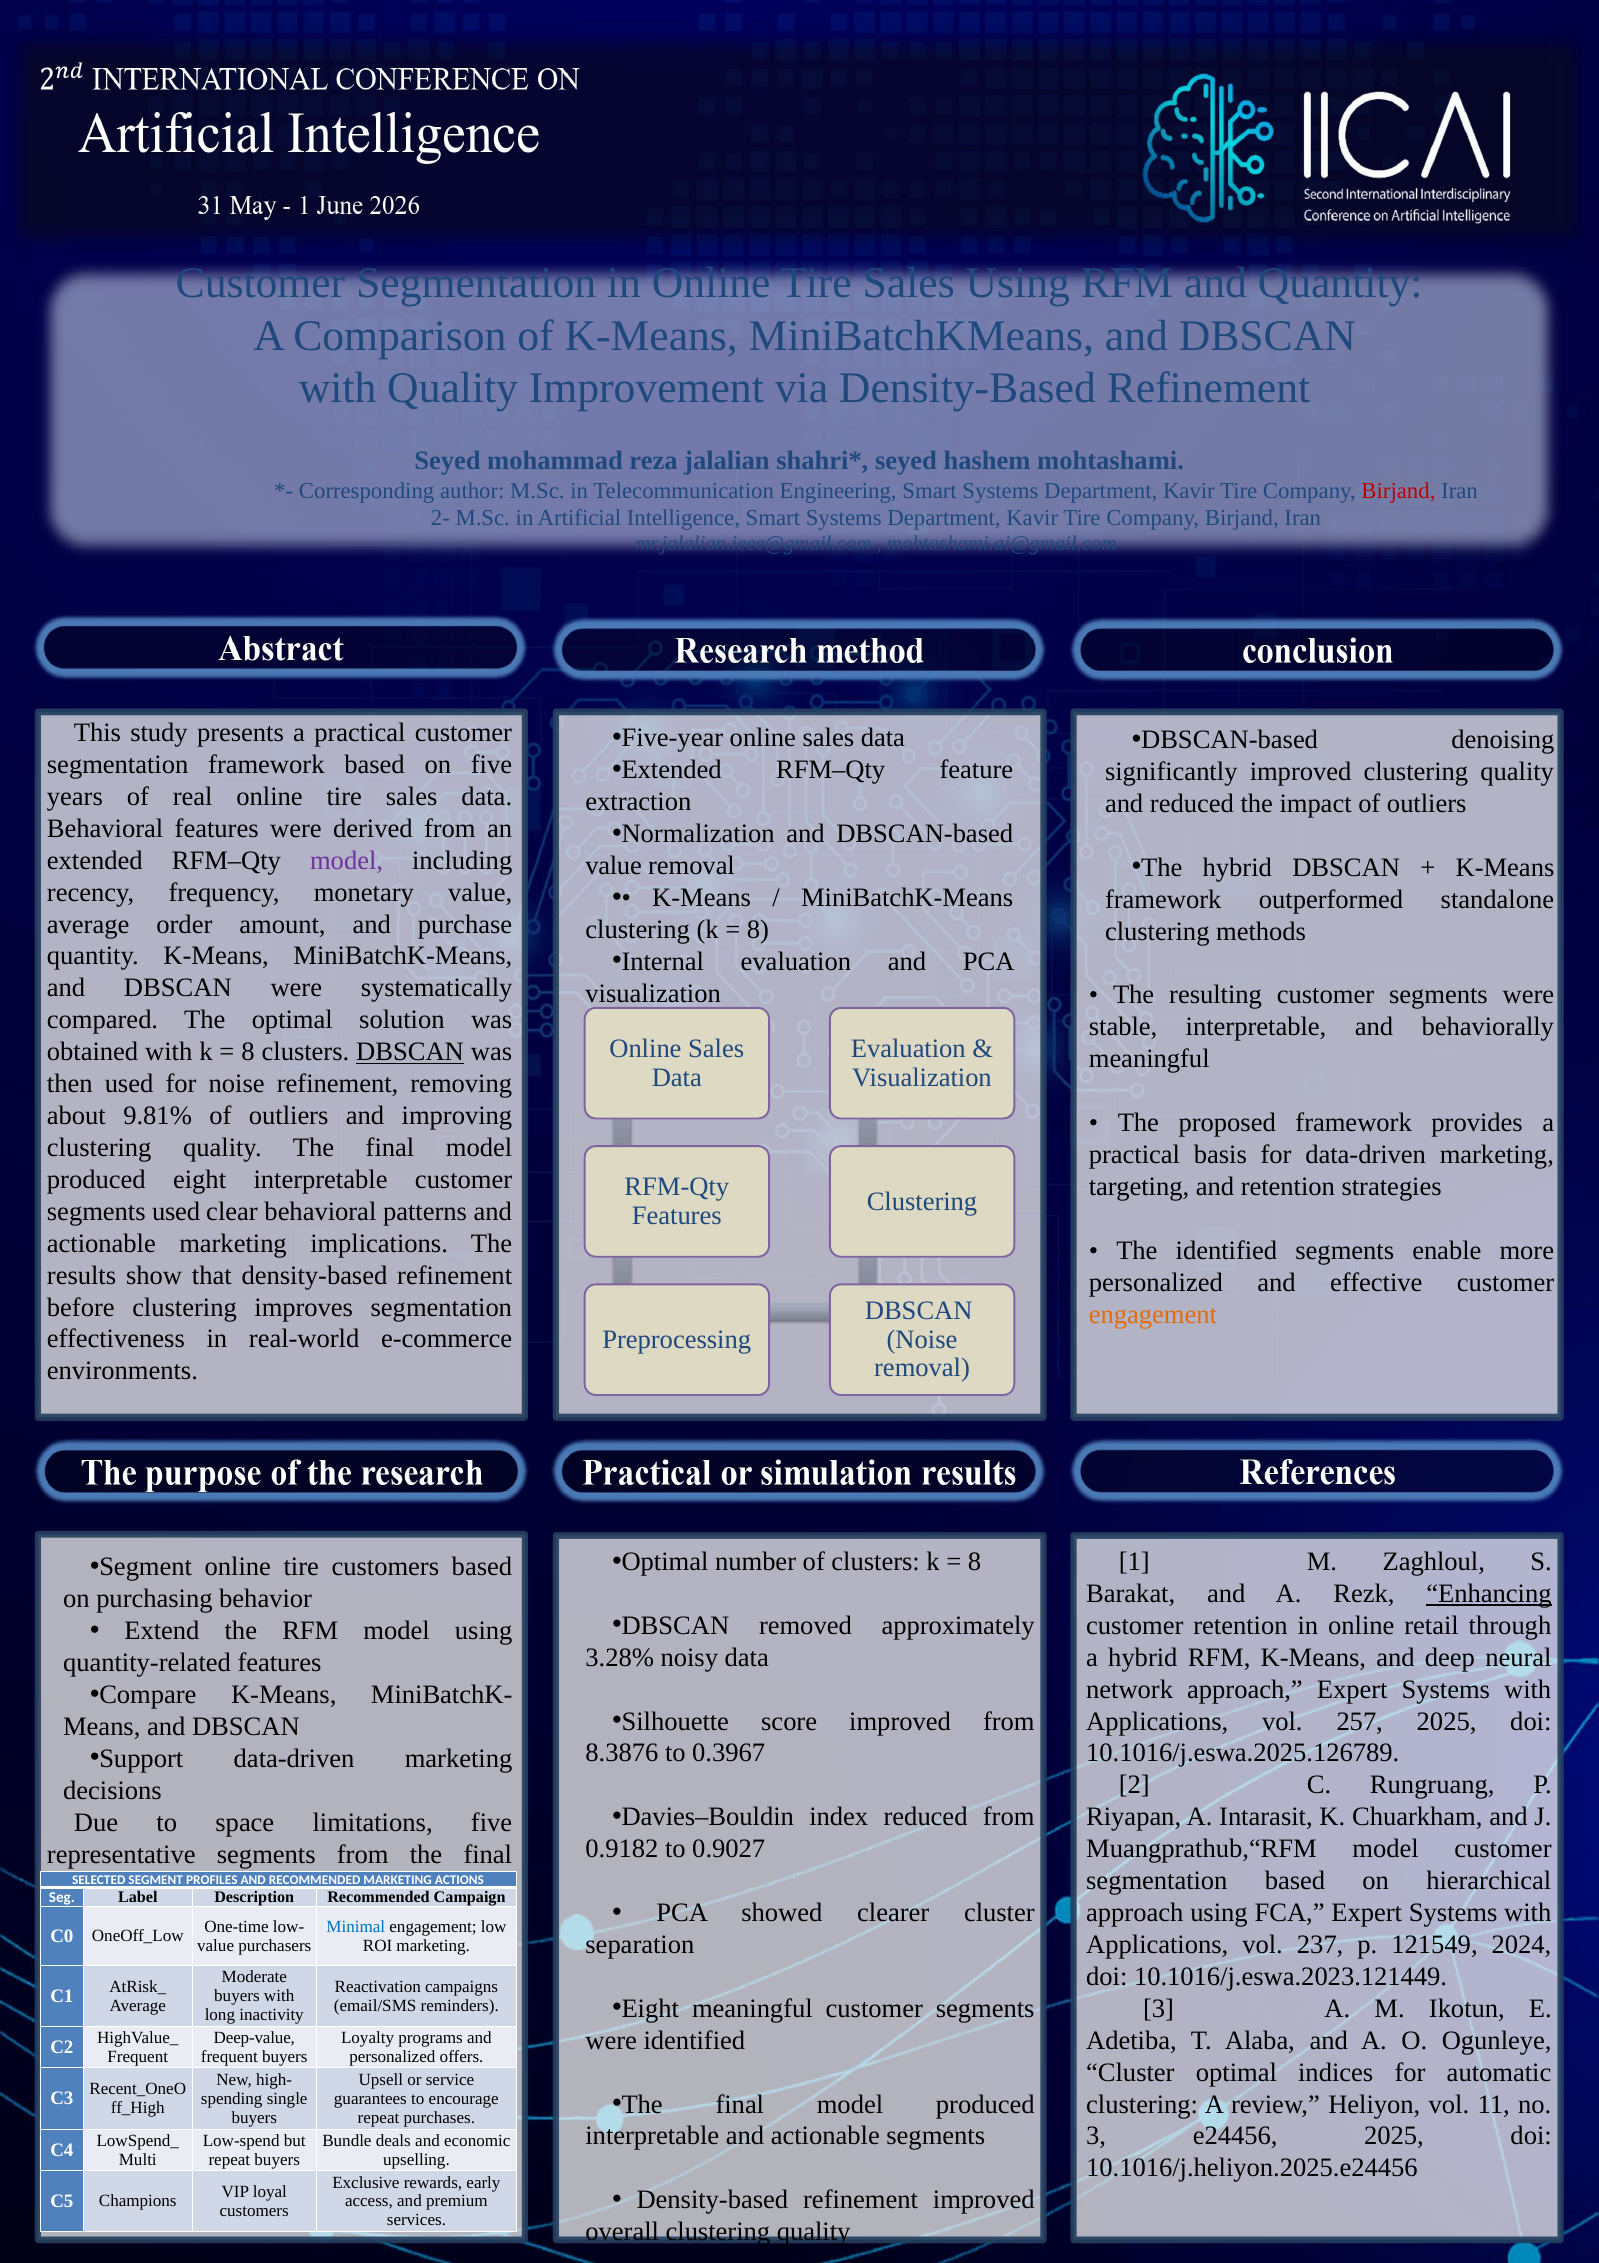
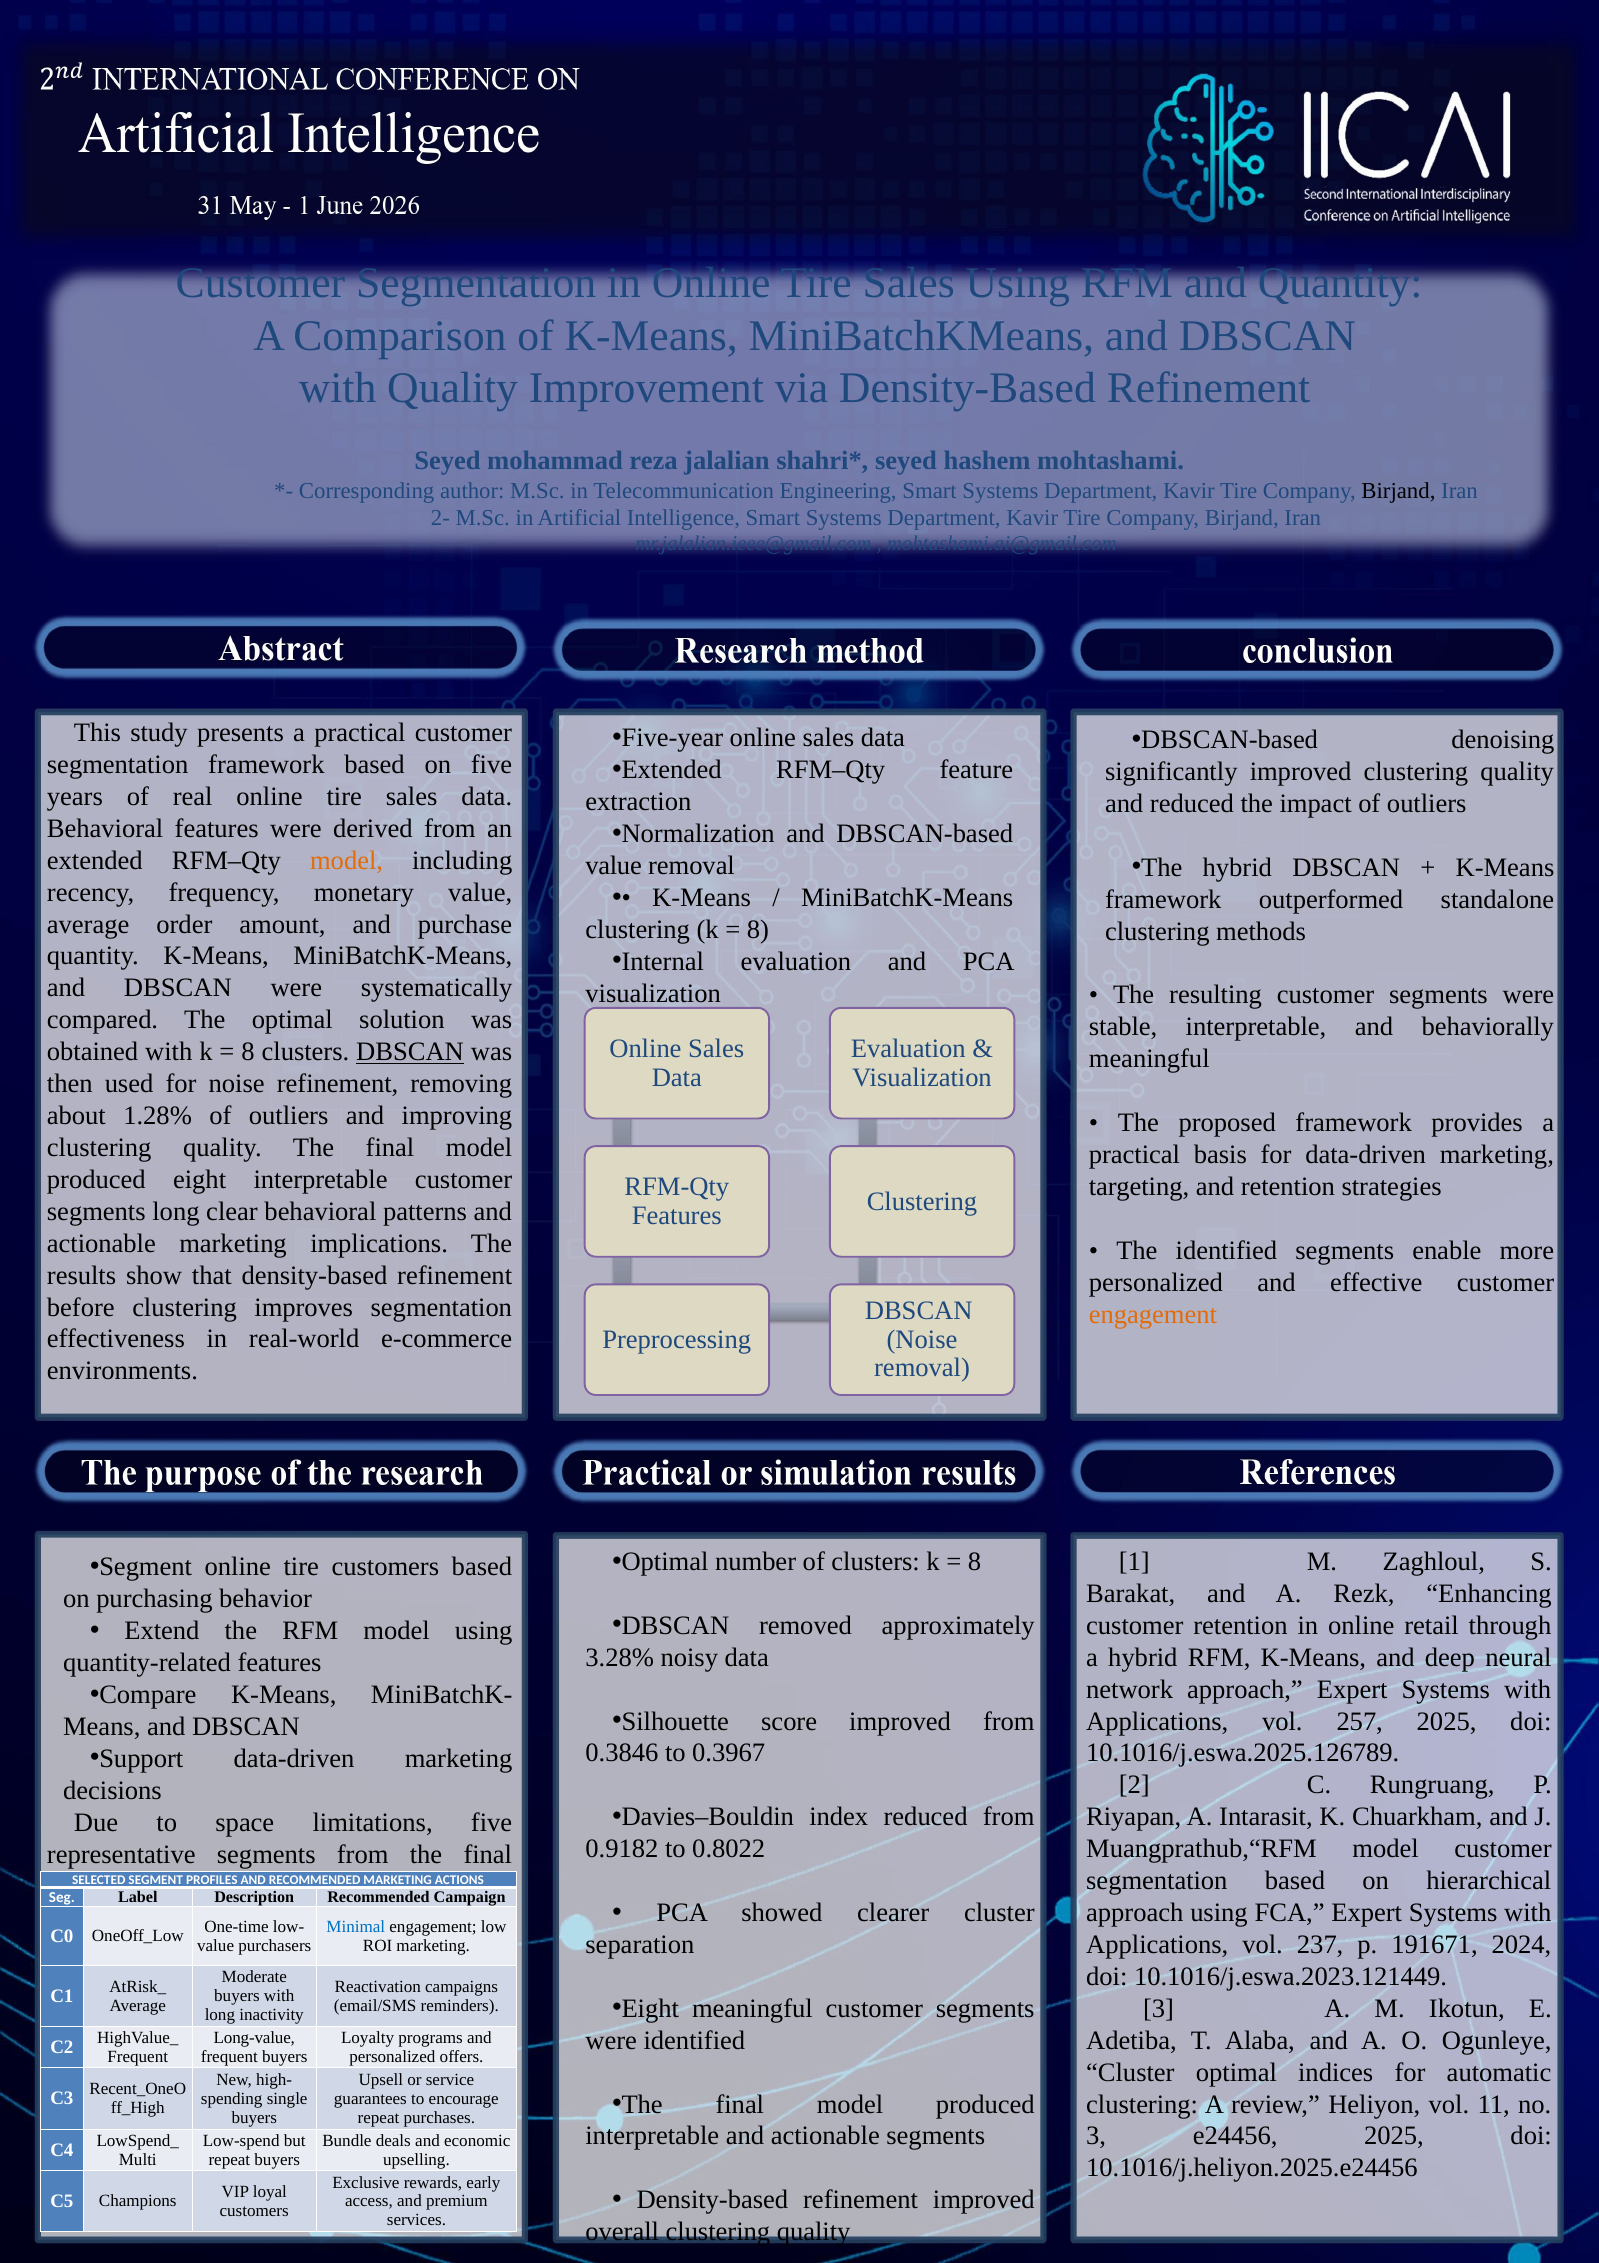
Birjand colour: red -> black (1398, 491)
model colour: purple -> orange (347, 861)
9.81%: 9.81% -> 1.28% (158, 1116)
segments used: used -> long (176, 1212)
Enhancing underline: present -> none (1489, 1594)
8.3876: 8.3876 -> 0.3846 (622, 1754)
0.9027: 0.9027 -> 0.8022 (729, 1850)
121549: 121549 -> 191671 (1435, 1945)
Deep-value: Deep-value -> Long-value (254, 2039)
